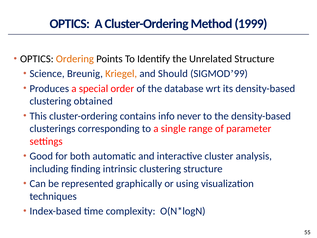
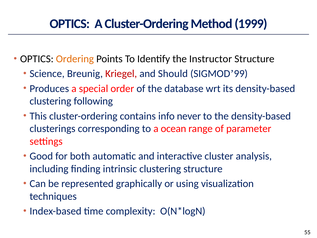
Unrelated: Unrelated -> Instructor (211, 59)
Kriegel colour: orange -> red (121, 74)
obtained: obtained -> following (93, 101)
single: single -> ocean (173, 129)
